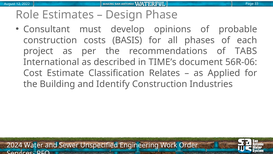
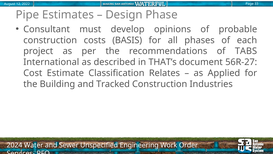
Role: Role -> Pipe (27, 15)
TIME’s: TIME’s -> THAT’s (163, 62)
56R-06: 56R-06 -> 56R-27 (241, 62)
Identify: Identify -> Tracked (113, 84)
